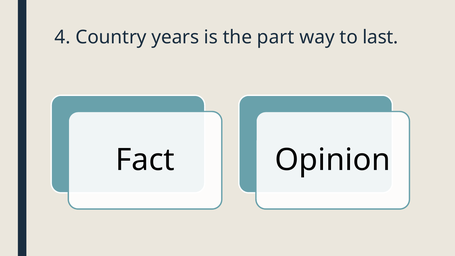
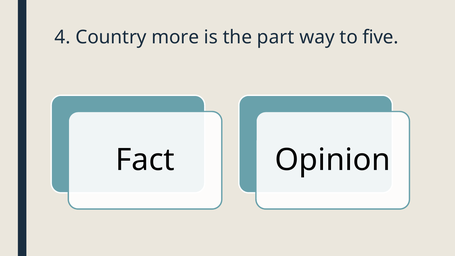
years: years -> more (175, 37)
last: last -> five (381, 37)
